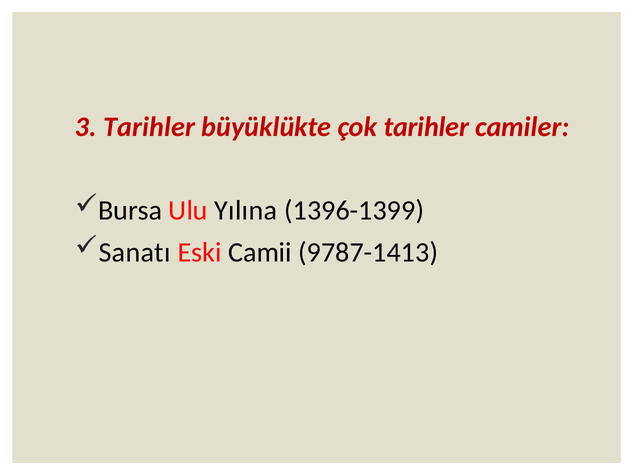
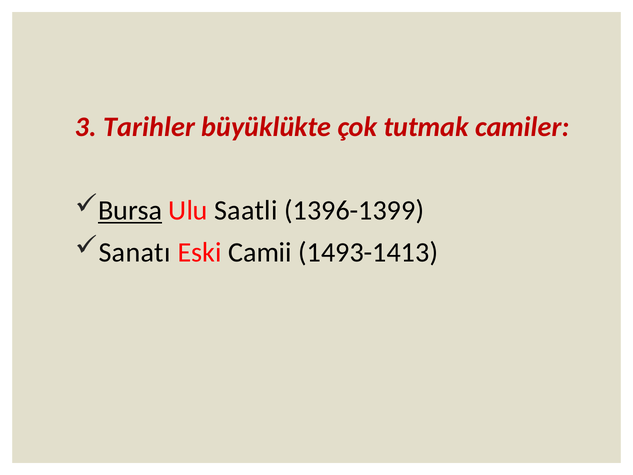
çok tarihler: tarihler -> tutmak (426, 127)
Bursa underline: none -> present (130, 210)
Yılına: Yılına -> Saatli (246, 210)
9787-1413: 9787-1413 -> 1493-1413 (368, 252)
